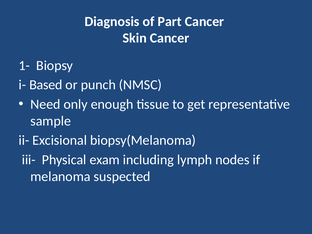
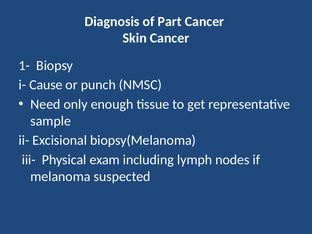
Based: Based -> Cause (46, 85)
